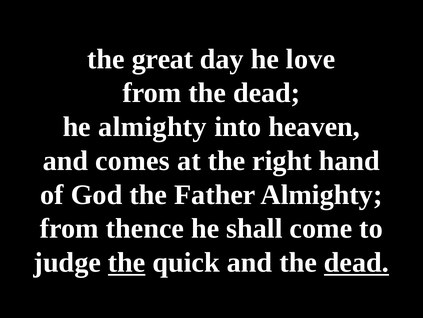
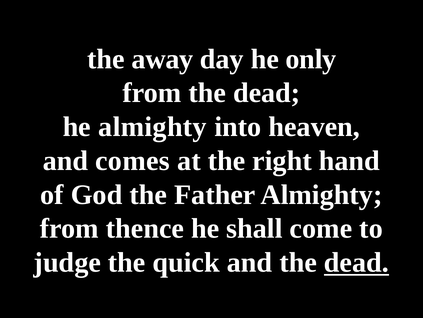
great: great -> away (162, 59)
love: love -> only (311, 59)
the underline: present -> none (127, 262)
